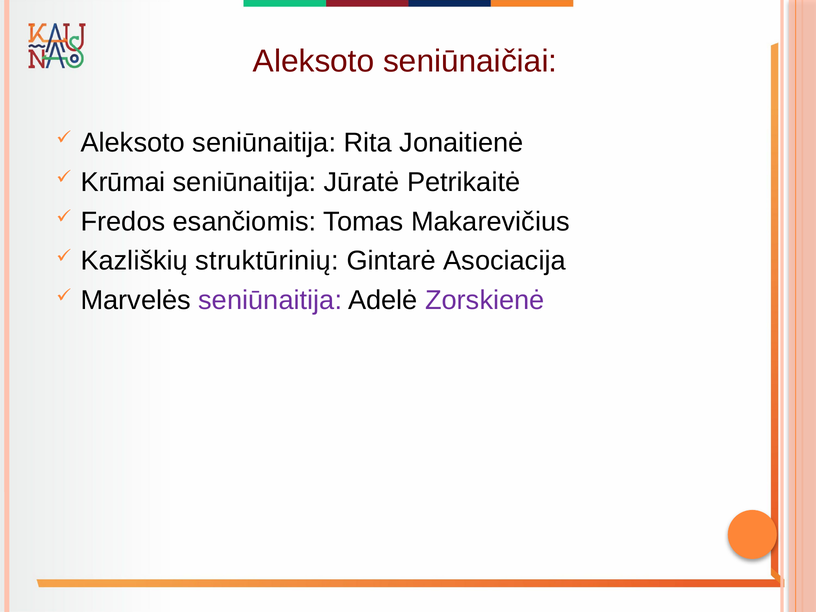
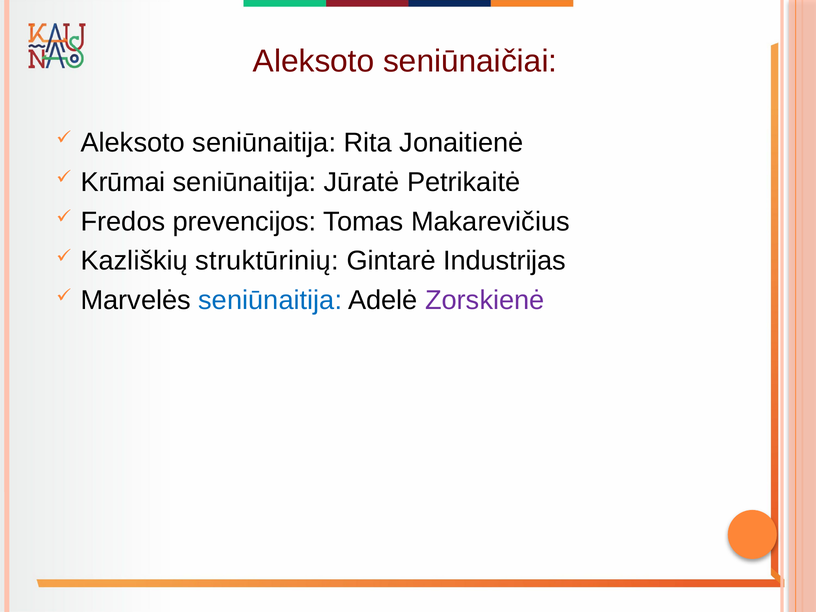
esančiomis: esančiomis -> prevencijos (245, 222)
Asociacija: Asociacija -> Industrijas (505, 261)
seniūnaitija colour: purple -> blue (270, 300)
